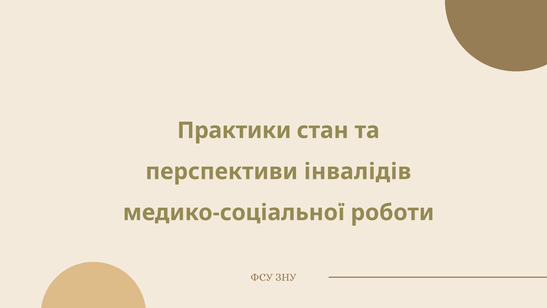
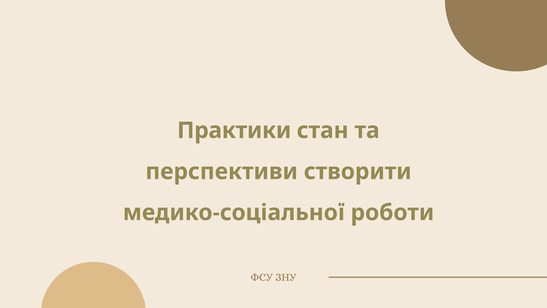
інвалідів: інвалідів -> створити (358, 171)
